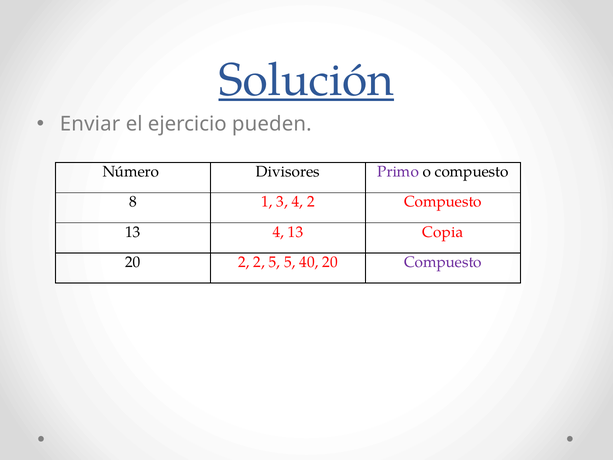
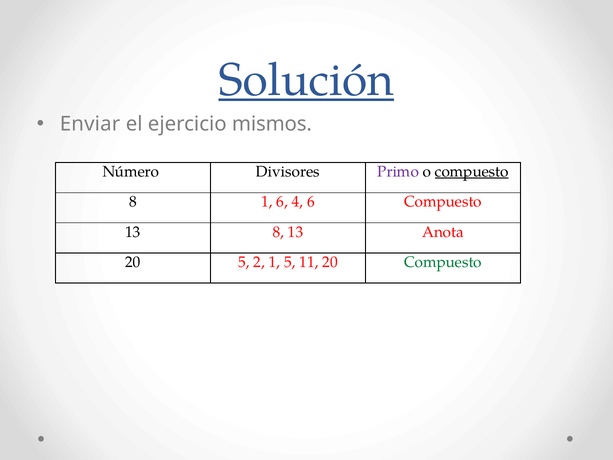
pueden: pueden -> mismos (272, 124)
compuesto underline: none -> present (472, 171)
1 3: 3 -> 6 (282, 202)
4 2: 2 -> 6 (311, 202)
13 4: 4 -> 8 (278, 232)
Copia: Copia -> Anota (443, 232)
20 2: 2 -> 5 (244, 262)
2 5: 5 -> 1 (275, 262)
40: 40 -> 11 (309, 262)
Compuesto colour: purple -> green (443, 262)
